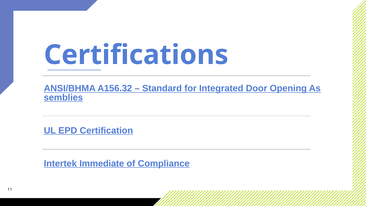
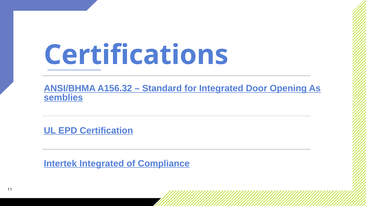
Intertek Immediate: Immediate -> Integrated (102, 163)
